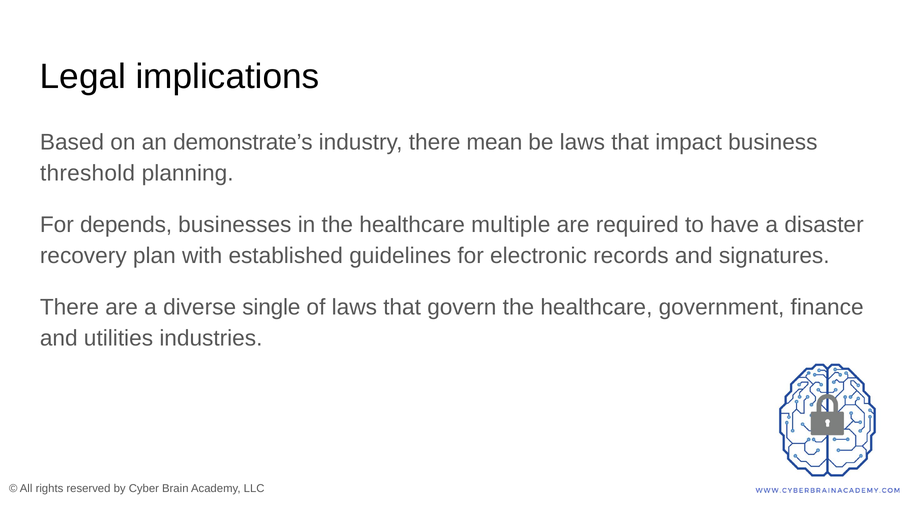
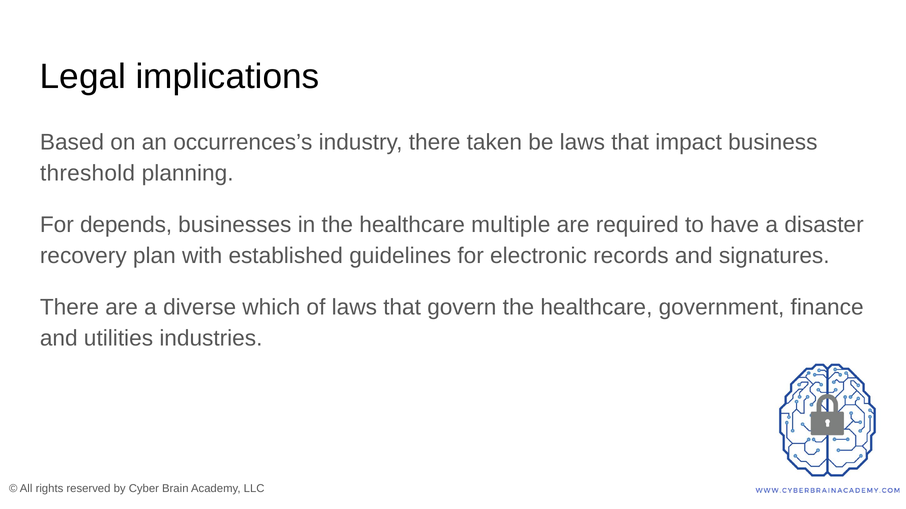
demonstrate’s: demonstrate’s -> occurrences’s (243, 142)
mean: mean -> taken (494, 142)
single: single -> which (271, 308)
